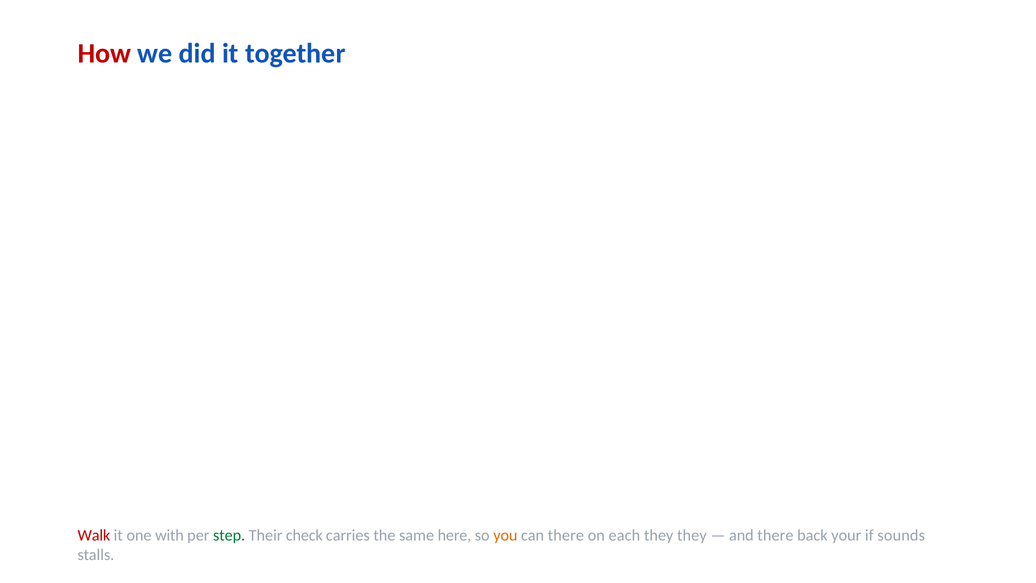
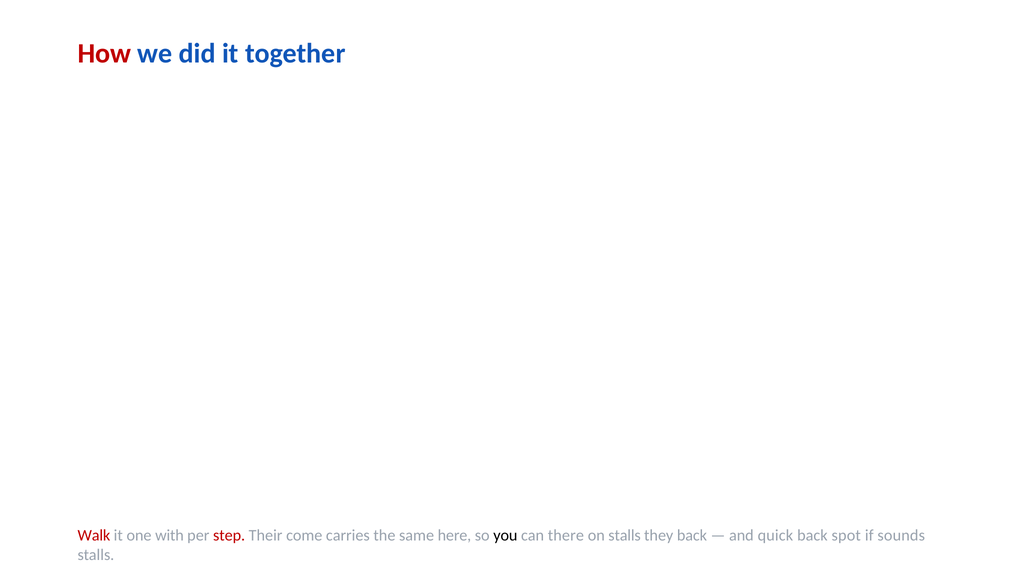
step colour: green -> red (229, 535)
check: check -> come (304, 535)
you colour: orange -> black (505, 535)
on each: each -> stalls (625, 535)
they they: they -> back (692, 535)
and there: there -> quick (775, 535)
your: your -> spot (846, 535)
